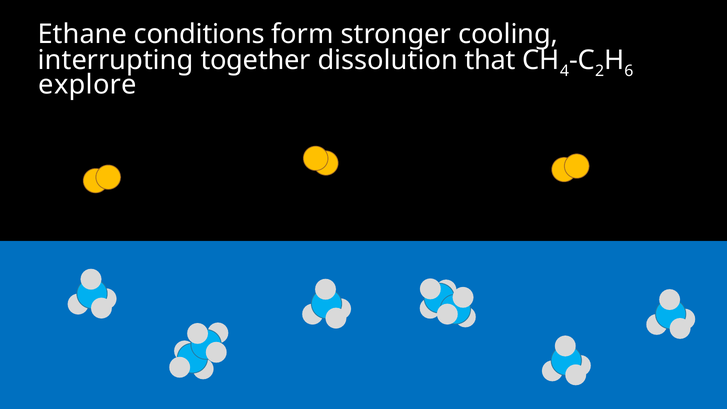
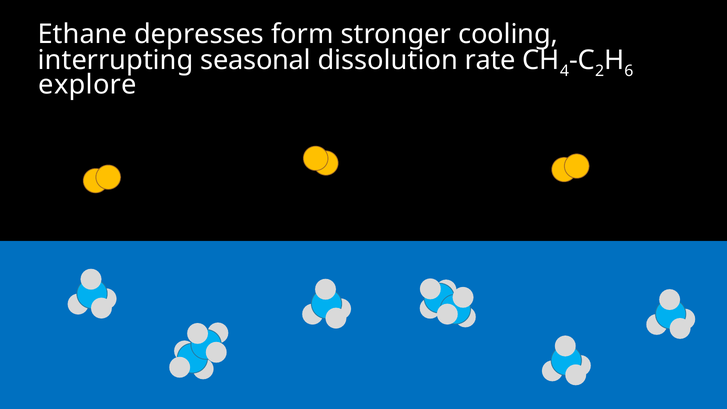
conditions: conditions -> depresses (199, 34)
together: together -> seasonal (256, 60)
that: that -> rate (490, 60)
